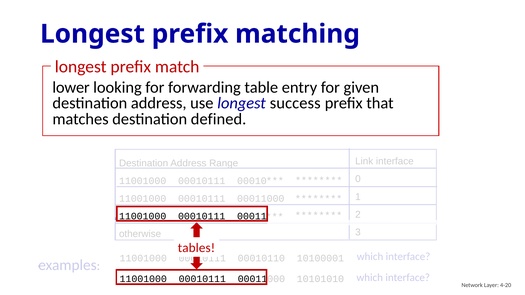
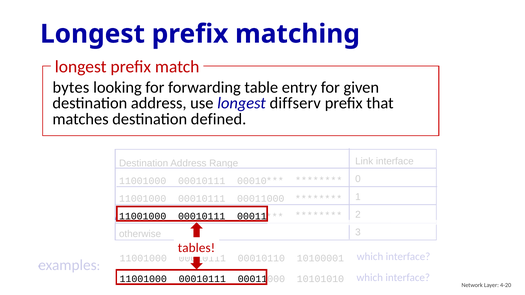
lower: lower -> bytes (71, 88)
success: success -> diffserv (295, 103)
